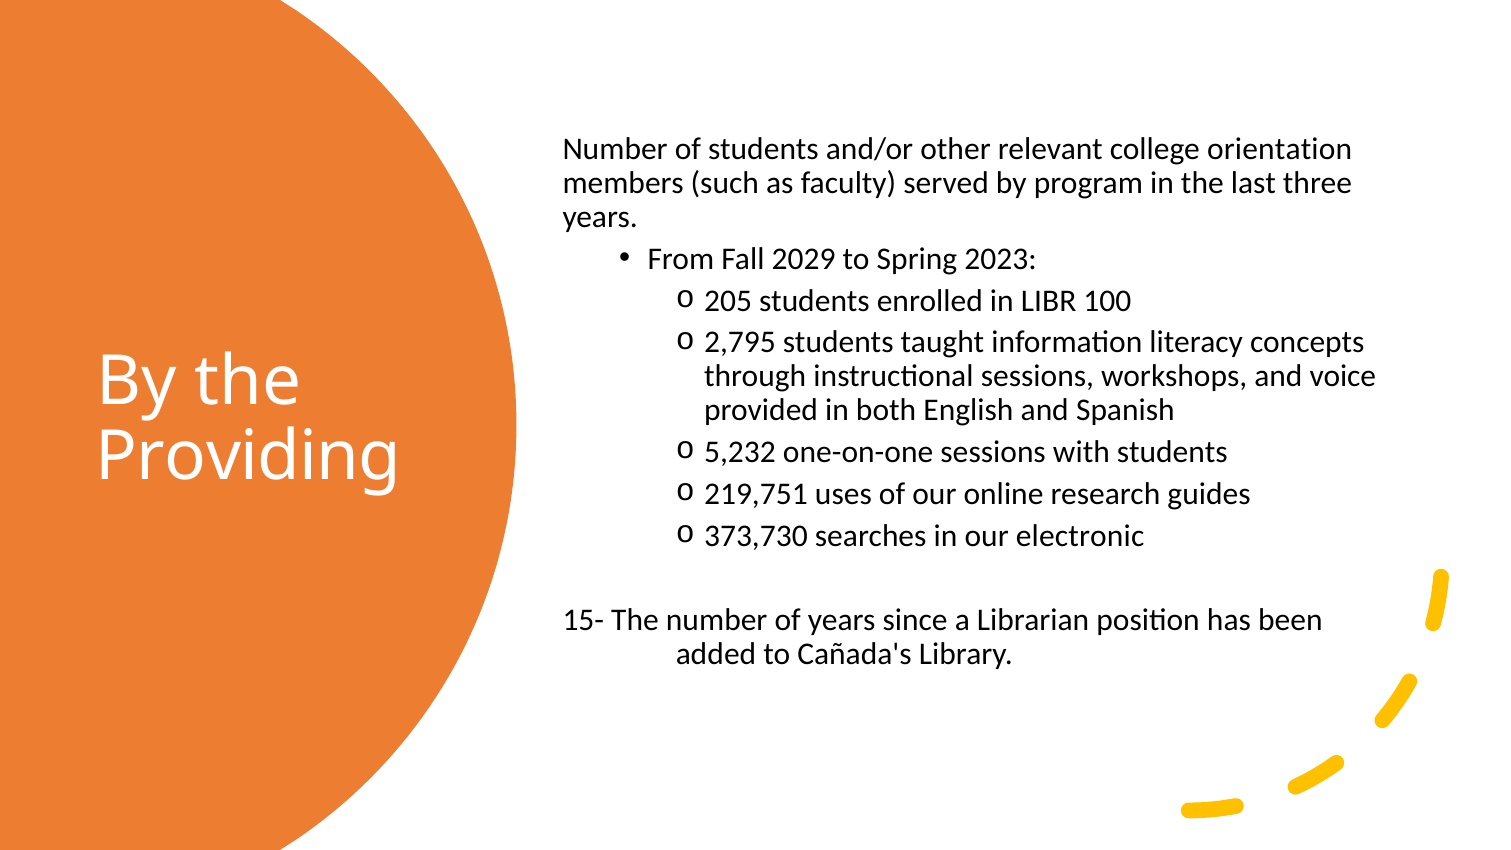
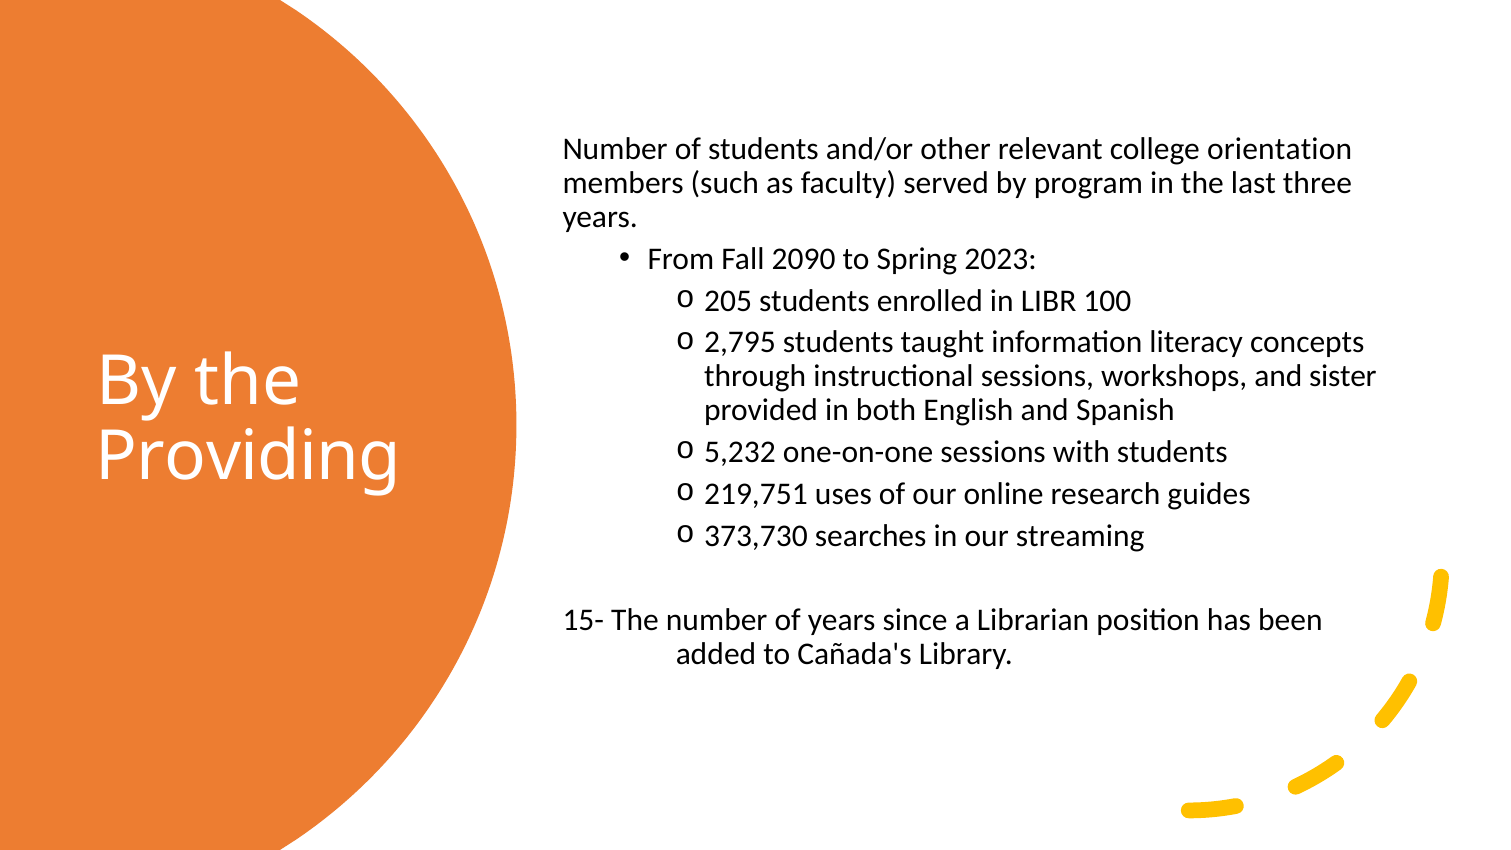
2029: 2029 -> 2090 (804, 259)
voice: voice -> sister (1343, 376)
electronic: electronic -> streaming (1080, 536)
